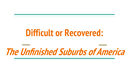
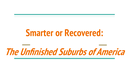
Difficult: Difficult -> Smarter (40, 33)
